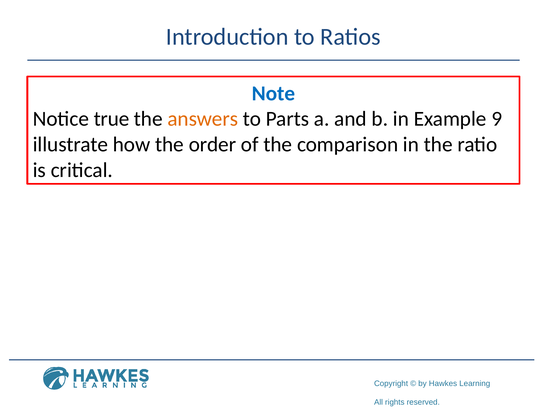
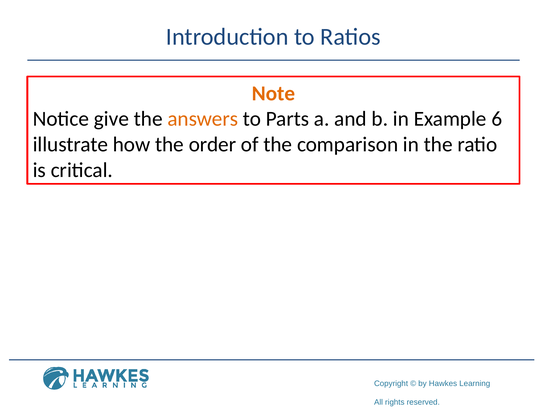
Note colour: blue -> orange (274, 94)
true: true -> give (111, 119)
9: 9 -> 6 (497, 119)
